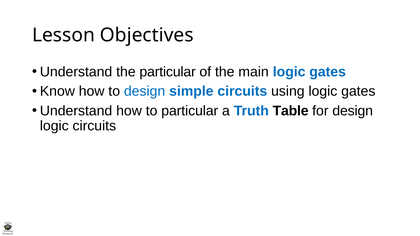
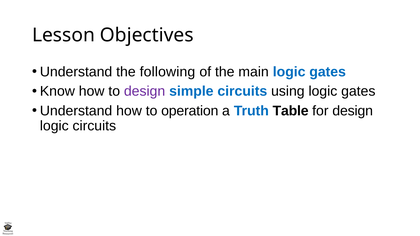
the particular: particular -> following (167, 72)
design colour: blue -> purple (145, 91)
to particular: particular -> operation (190, 111)
